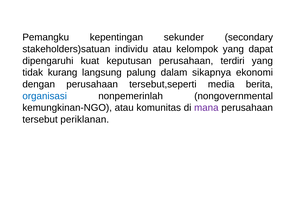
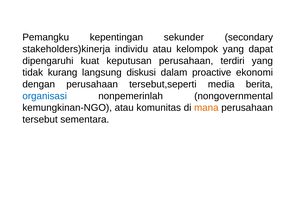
stakeholders)satuan: stakeholders)satuan -> stakeholders)kinerja (66, 49)
palung: palung -> diskusi (141, 72)
sikapnya: sikapnya -> proactive (212, 72)
mana colour: purple -> orange (206, 108)
periklanan: periklanan -> sementara (85, 119)
